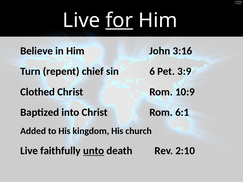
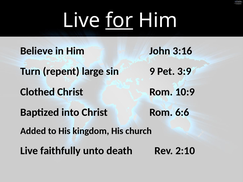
chief: chief -> large (93, 72)
6: 6 -> 9 (152, 72)
6:1: 6:1 -> 6:6 (182, 113)
unto underline: present -> none (94, 151)
